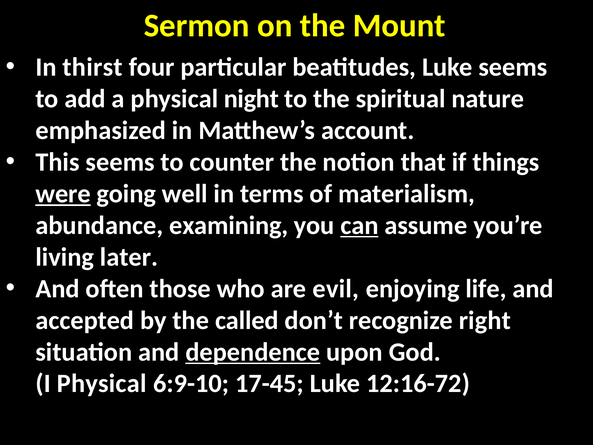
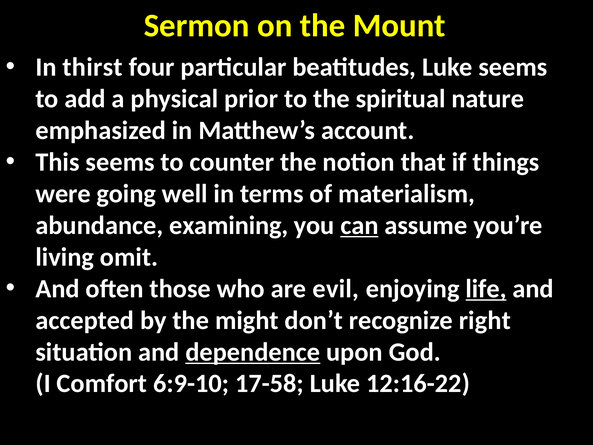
night: night -> prior (251, 99)
were underline: present -> none (63, 194)
later: later -> omit (129, 257)
life underline: none -> present (486, 289)
called: called -> might (247, 320)
I Physical: Physical -> Comfort (102, 383)
17-45: 17-45 -> 17-58 (269, 383)
12:16-72: 12:16-72 -> 12:16-22 (418, 383)
